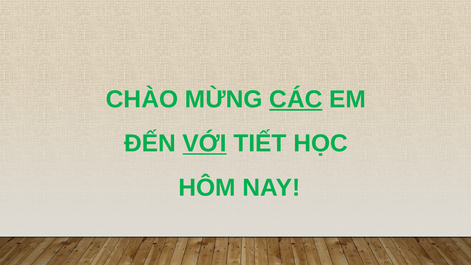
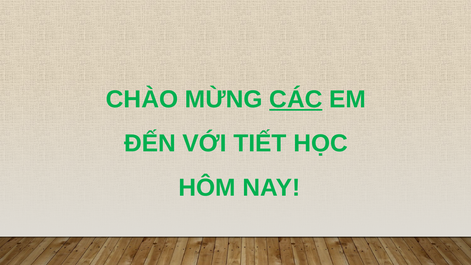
VỚI underline: present -> none (205, 143)
